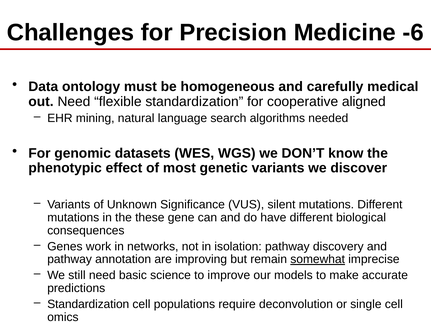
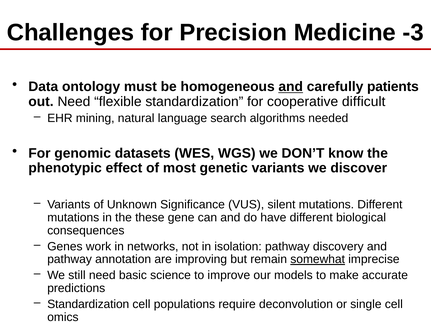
-6: -6 -> -3 (413, 33)
and underline: none -> present (291, 87)
medical: medical -> patients (393, 87)
aligned: aligned -> difficult (364, 102)
